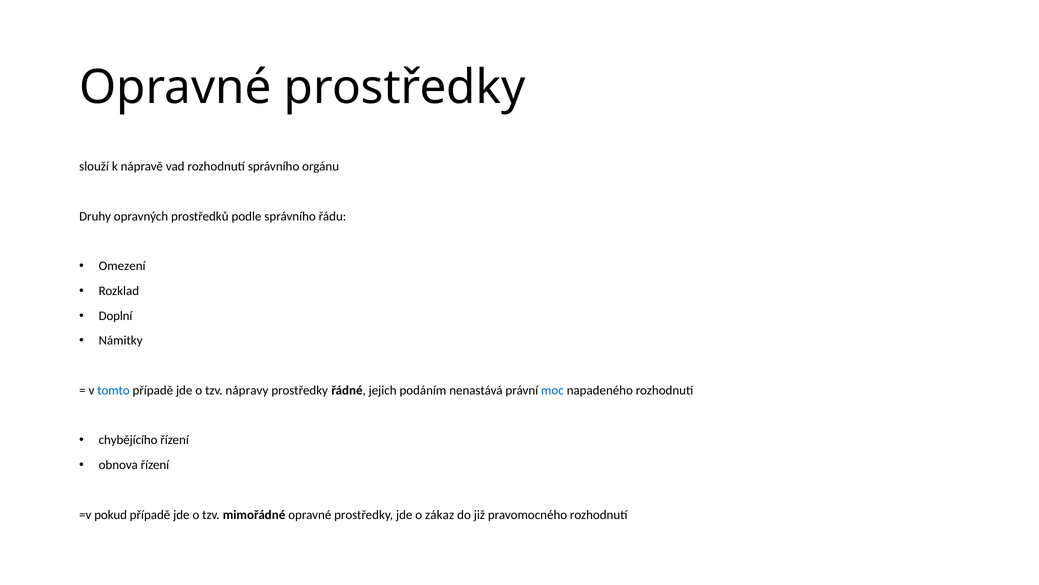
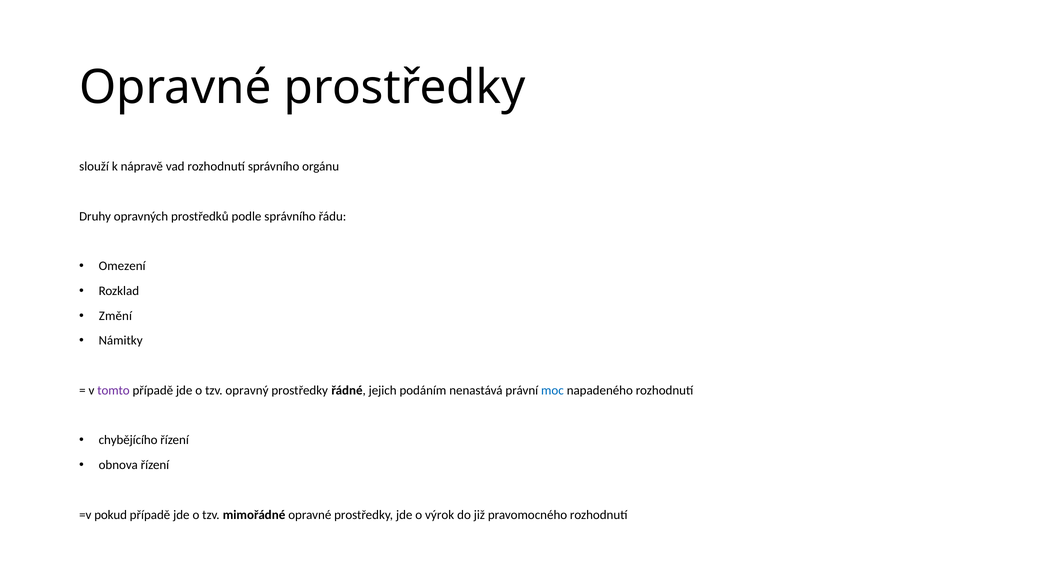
Doplní: Doplní -> Změní (115, 316)
tomto colour: blue -> purple (114, 390)
nápravy: nápravy -> opravný (247, 390)
zákaz: zákaz -> výrok (440, 514)
